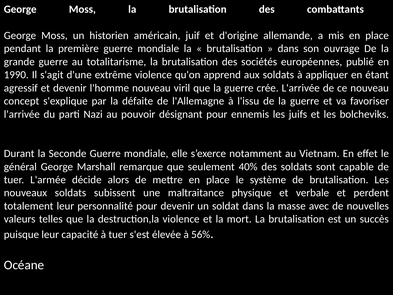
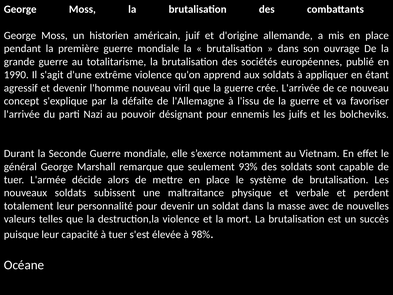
40%: 40% -> 93% (248, 167)
56%: 56% -> 98% (201, 234)
